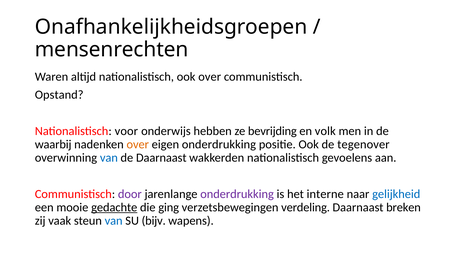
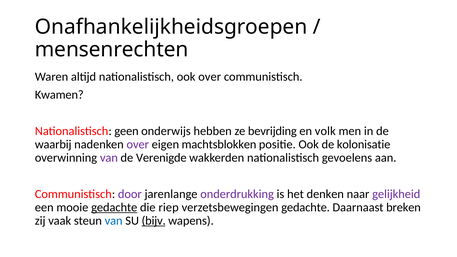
Opstand: Opstand -> Kwamen (59, 95)
voor: voor -> geen (127, 131)
over colour: orange -> purple (138, 144)
eigen onderdrukking: onderdrukking -> machtsblokken (219, 144)
tegenover: tegenover -> kolonisatie (364, 144)
van colour: blue -> purple (109, 158)
de Daarnaast: Daarnaast -> Verenigde (161, 158)
interne: interne -> denken (325, 194)
gelijkheid colour: blue -> purple (396, 194)
ging: ging -> riep (169, 207)
verzetsbewegingen verdeling: verdeling -> gedachte (306, 207)
bijv underline: none -> present (154, 221)
